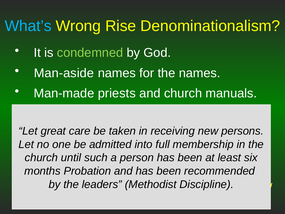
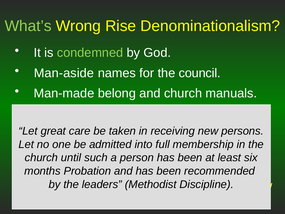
What’s colour: light blue -> light green (28, 26)
the names: names -> council (200, 73)
priests: priests -> belong (117, 93)
